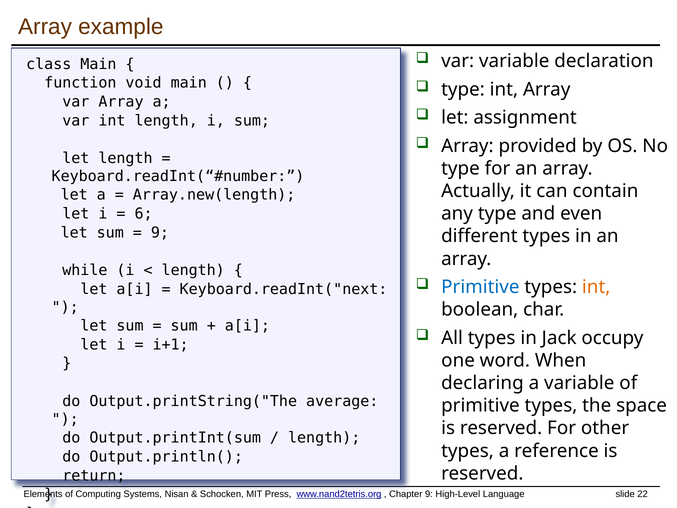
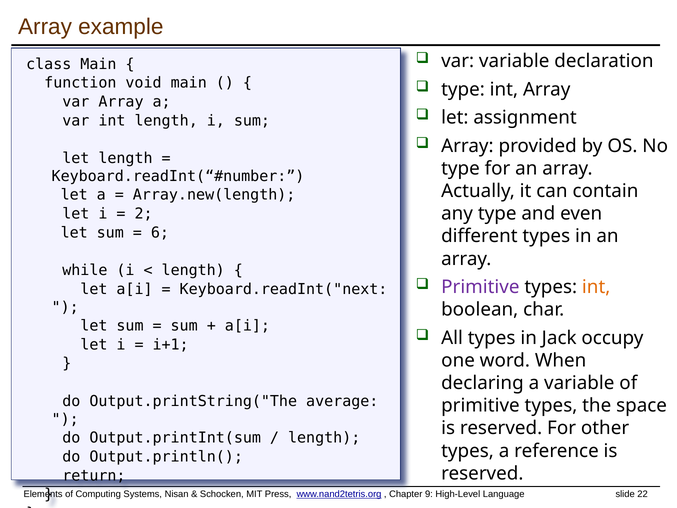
6: 6 -> 2 (144, 214)
9: 9 -> 6 (160, 233)
Primitive colour: blue -> purple (480, 287)
